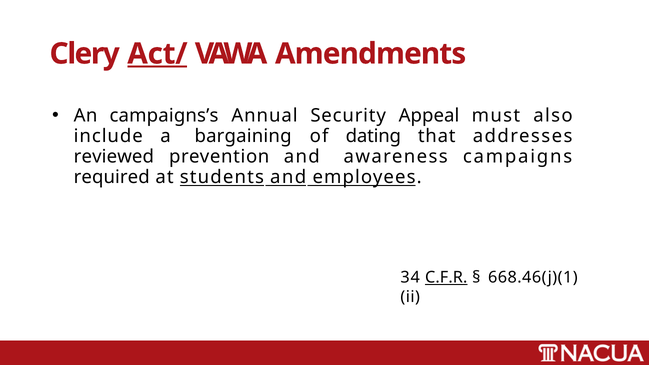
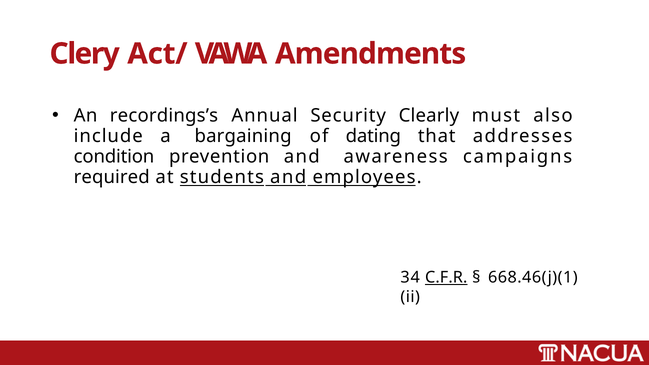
Act/ underline: present -> none (157, 54)
campaigns’s: campaigns’s -> recordings’s (164, 116)
Appeal: Appeal -> Clearly (429, 116)
reviewed: reviewed -> condition (114, 157)
